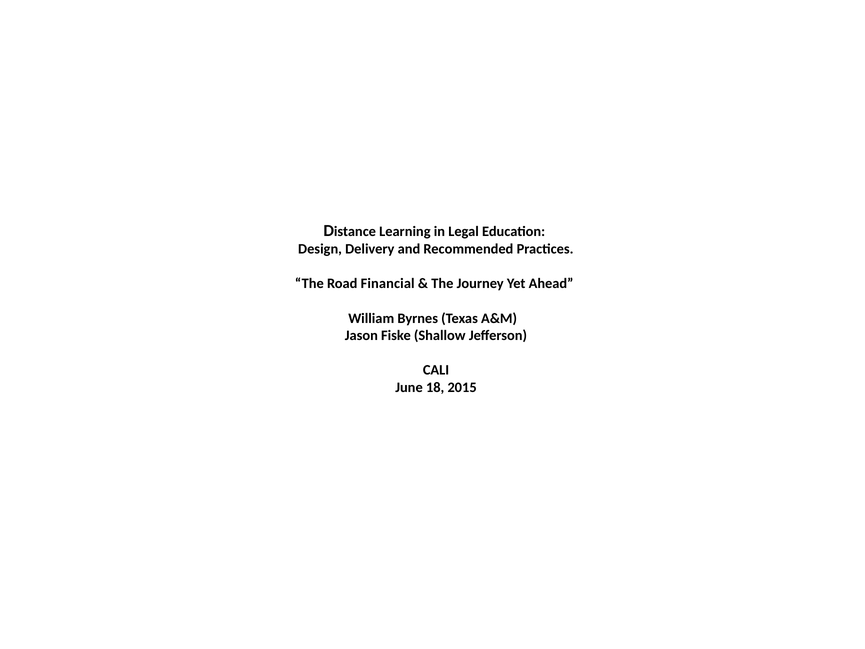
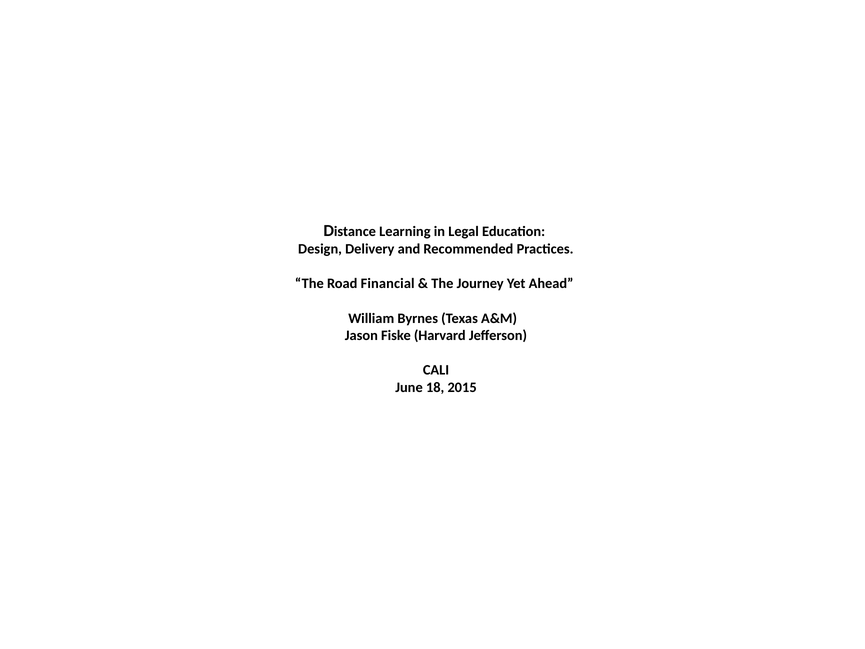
Shallow: Shallow -> Harvard (440, 335)
